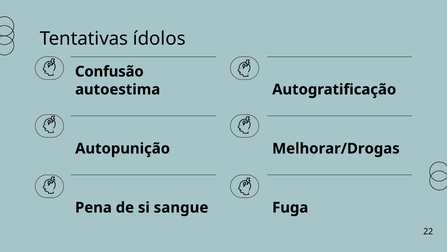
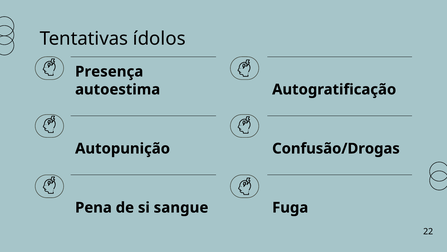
Confusão: Confusão -> Presença (109, 71)
Melhorar/Drogas: Melhorar/Drogas -> Confusão/Drogas (336, 148)
